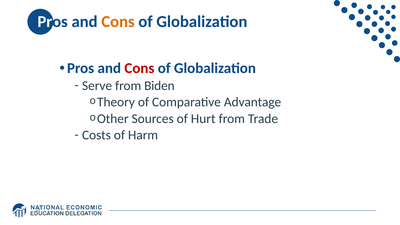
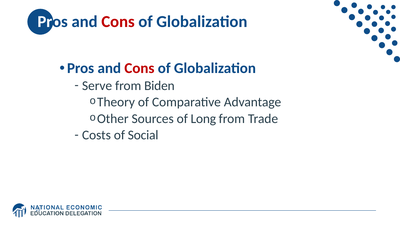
Cons colour: orange -> red (118, 22)
Hurt: Hurt -> Long (203, 119)
Harm: Harm -> Social (143, 135)
